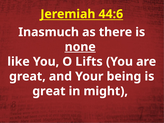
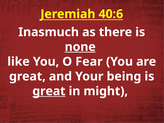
44:6: 44:6 -> 40:6 (111, 14)
Lifts: Lifts -> Fear (89, 62)
great underline: none -> present (49, 91)
